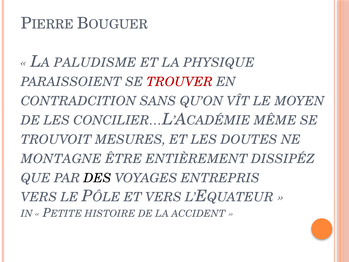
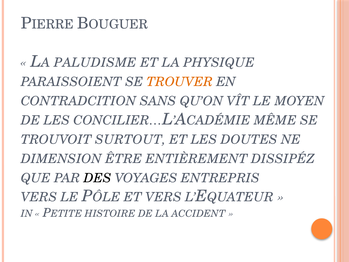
TROUVER colour: red -> orange (180, 82)
MESURES: MESURES -> SURTOUT (130, 139)
MONTAGNE: MONTAGNE -> DIMENSION (61, 159)
